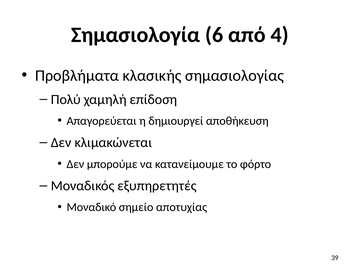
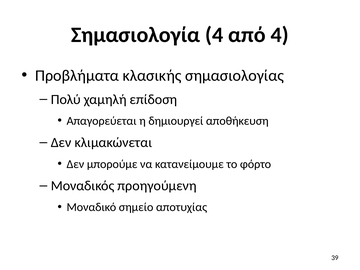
Σημασιολογία 6: 6 -> 4 (214, 35)
εξυπηρετητές: εξυπηρετητές -> προηγούμενη (157, 186)
